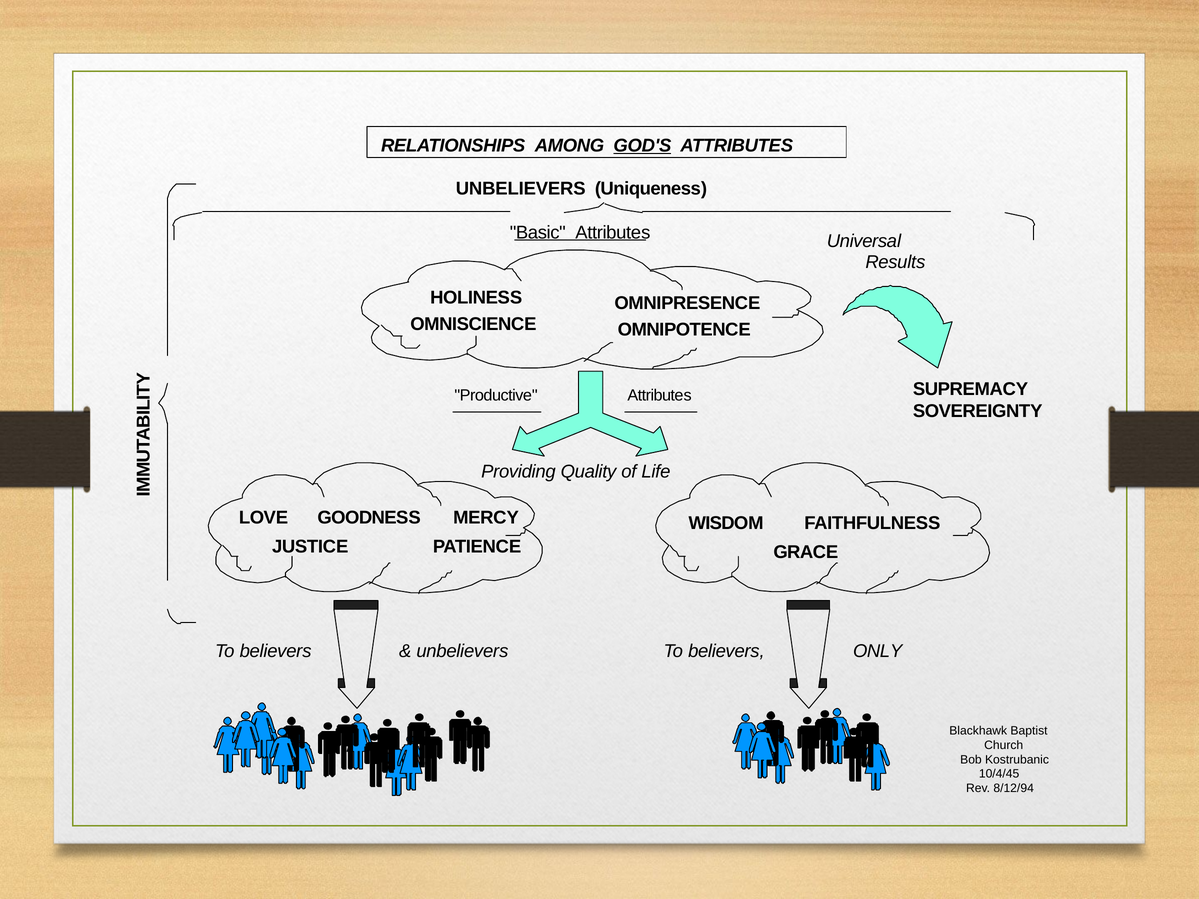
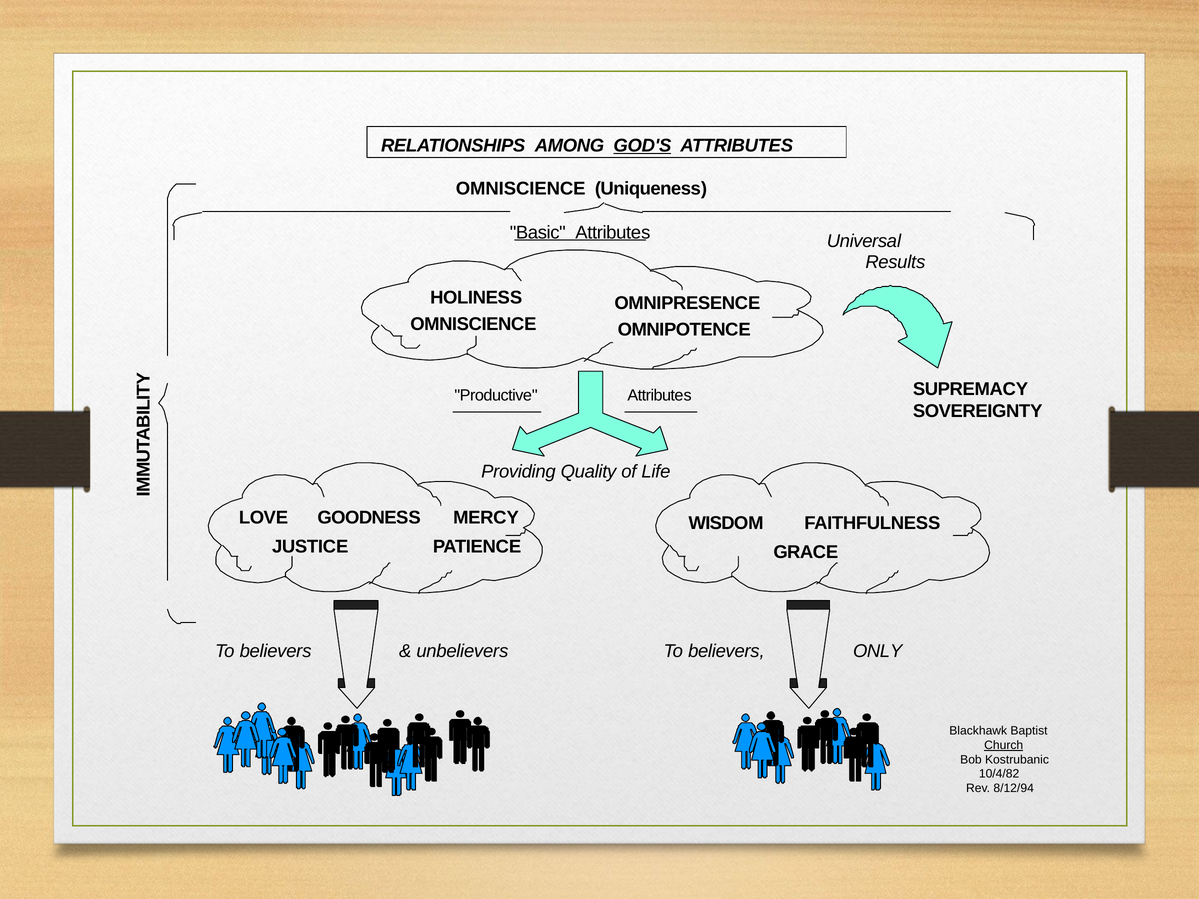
UNBELIEVERS: UNBELIEVERS -> OMNISCIENCE (521, 188)
Church underline: none -> present (1004, 745)
10/4/45: 10/4/45 -> 10/4/82 (999, 774)
